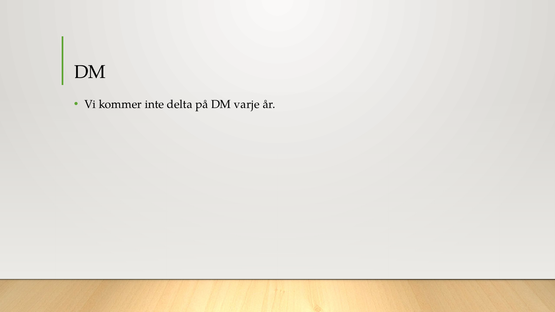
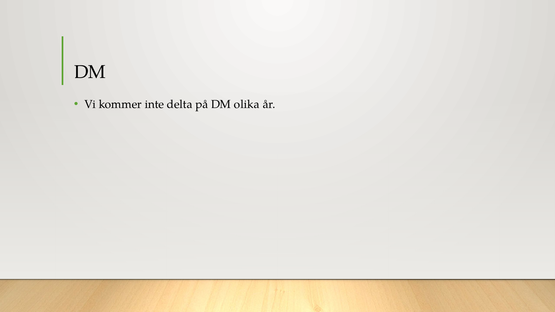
varje: varje -> olika (247, 104)
